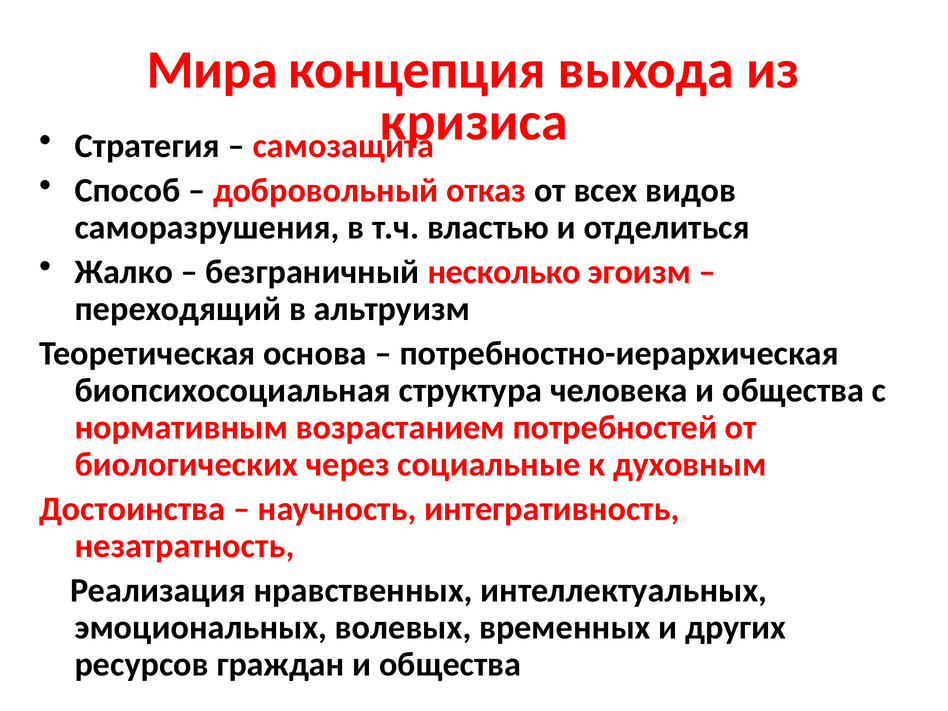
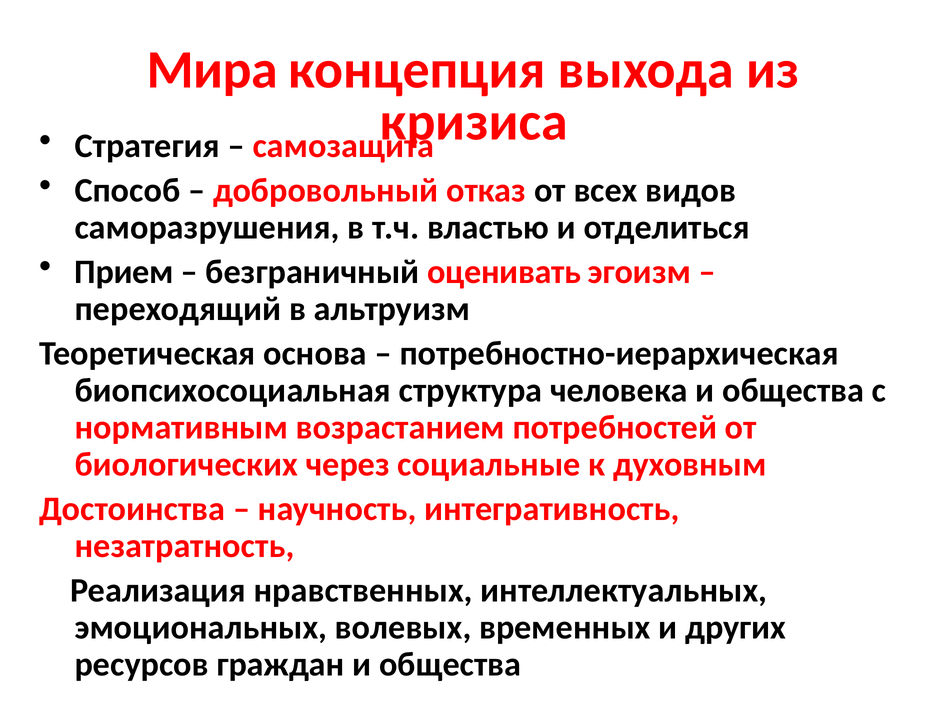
Жалко: Жалко -> Прием (124, 272)
несколько: несколько -> оценивать (504, 272)
